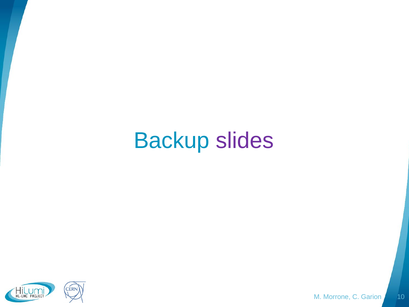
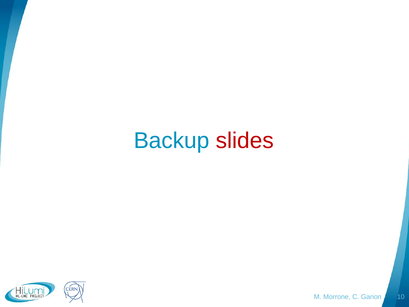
slides colour: purple -> red (245, 141)
